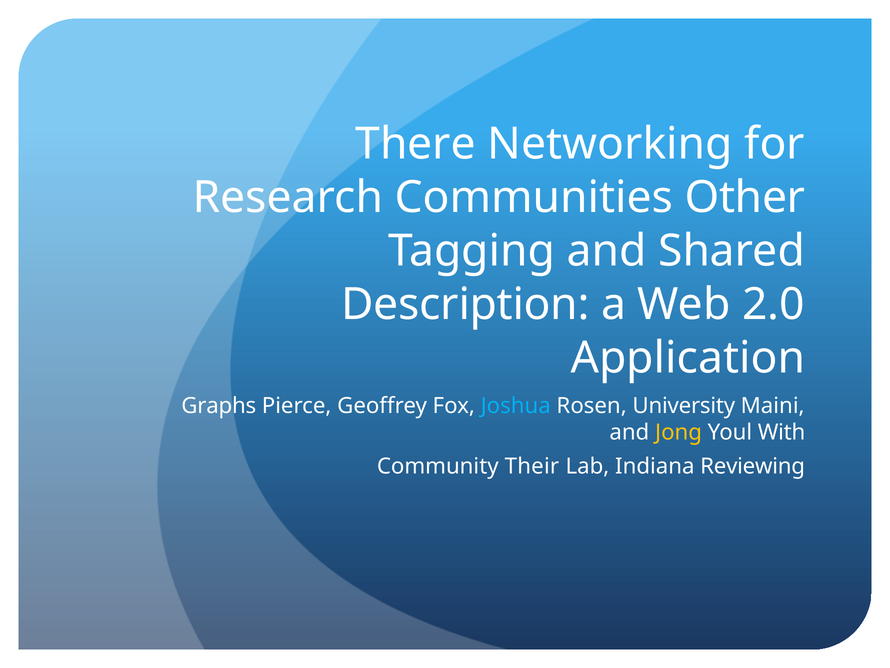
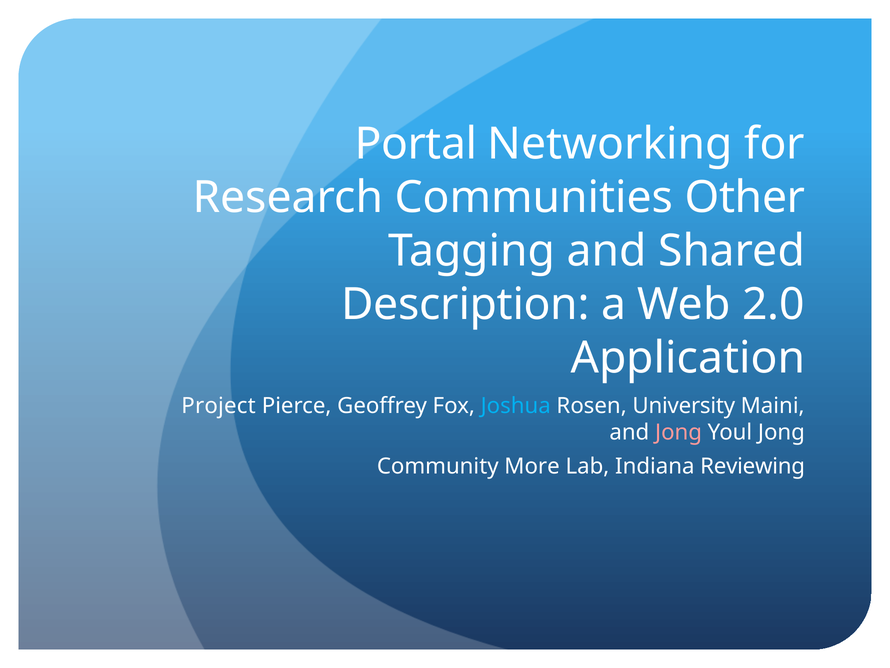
There: There -> Portal (416, 144)
Graphs: Graphs -> Project (219, 405)
Jong colour: yellow -> pink (679, 432)
Youl With: With -> Jong (781, 432)
Their: Their -> More (532, 466)
